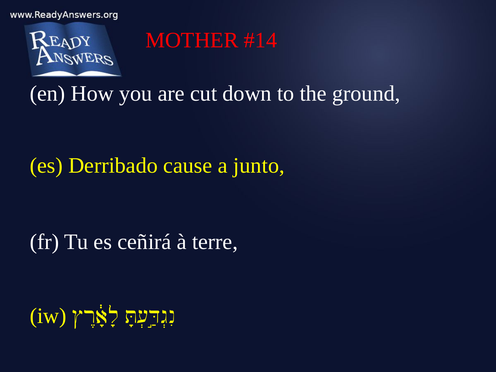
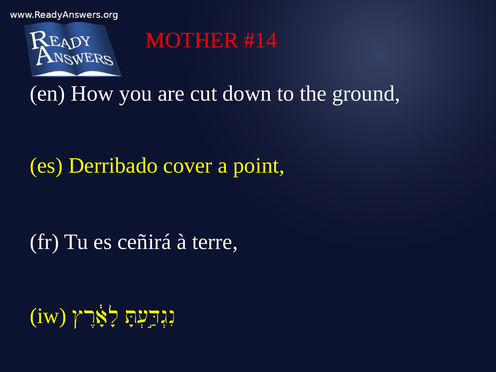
cause: cause -> cover (188, 166)
junto: junto -> point (259, 166)
